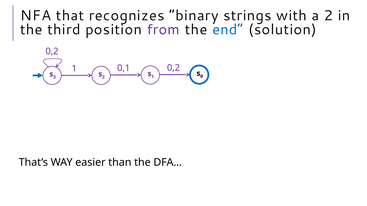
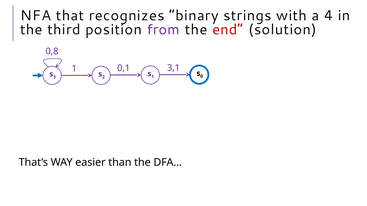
a 2: 2 -> 4 (329, 16)
end colour: blue -> red (228, 30)
0,2: 0,2 -> 0,8 (52, 52)
0,1 0,2: 0,2 -> 3,1 (174, 68)
